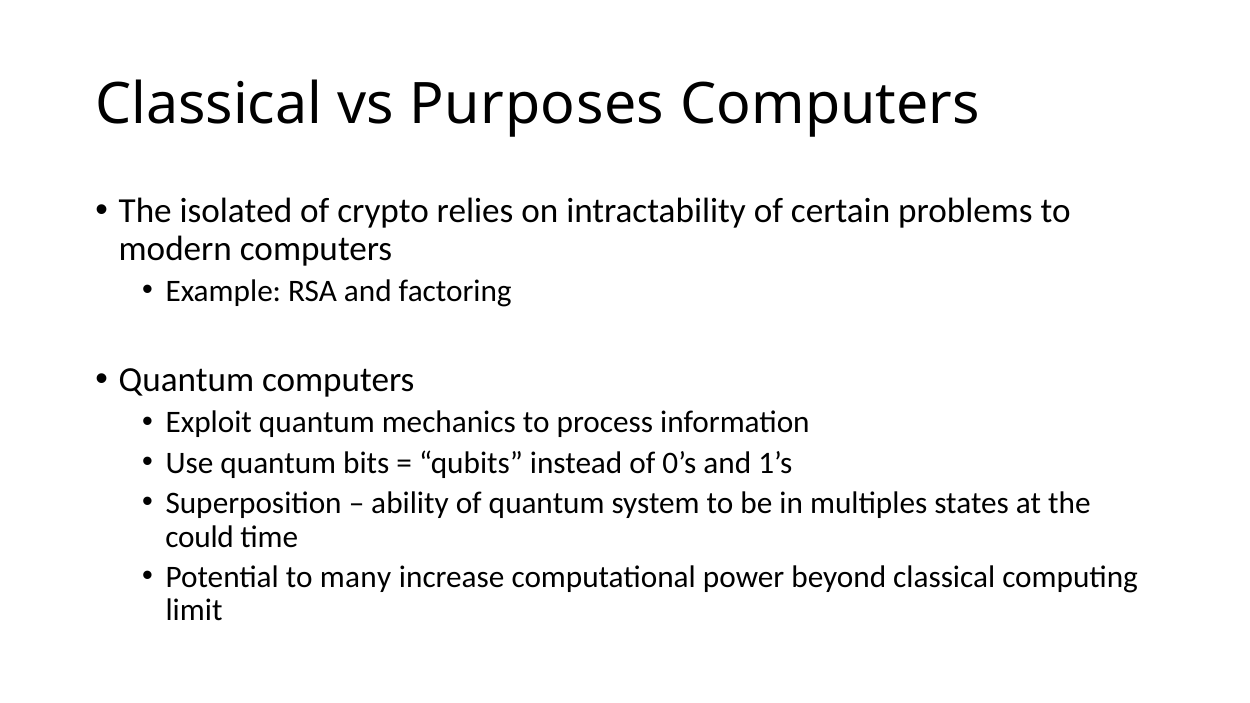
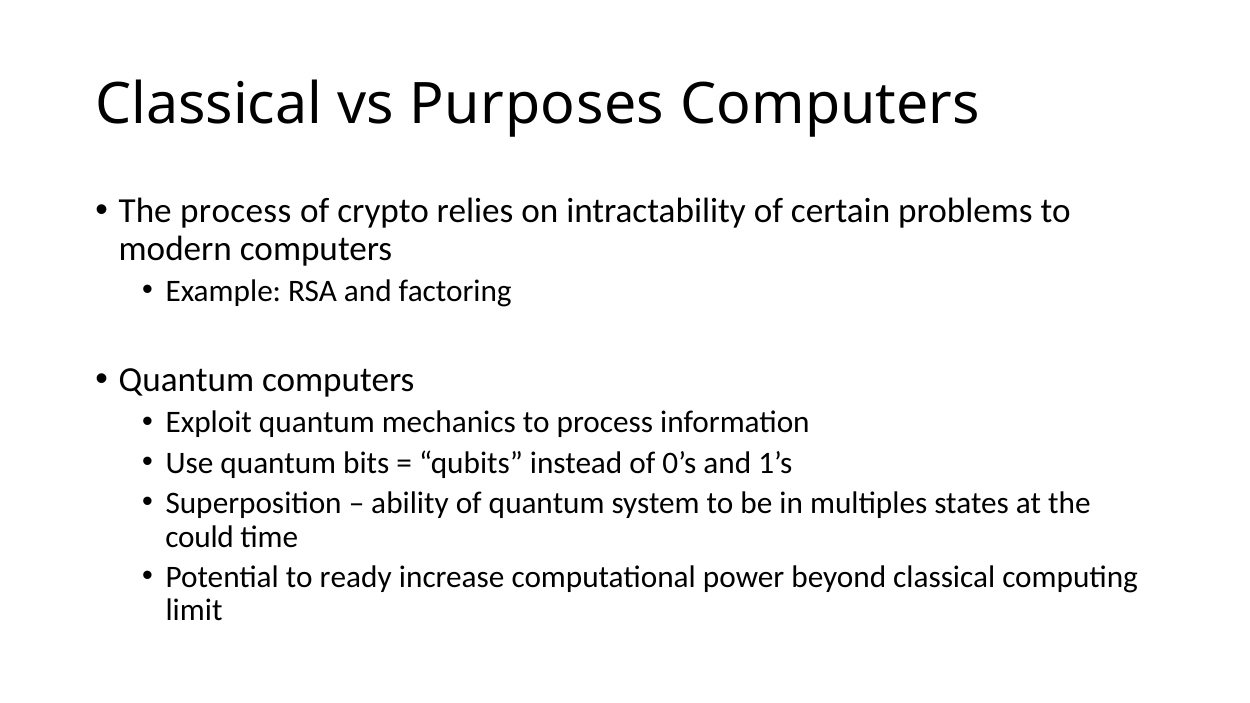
The isolated: isolated -> process (236, 211)
many: many -> ready (356, 577)
